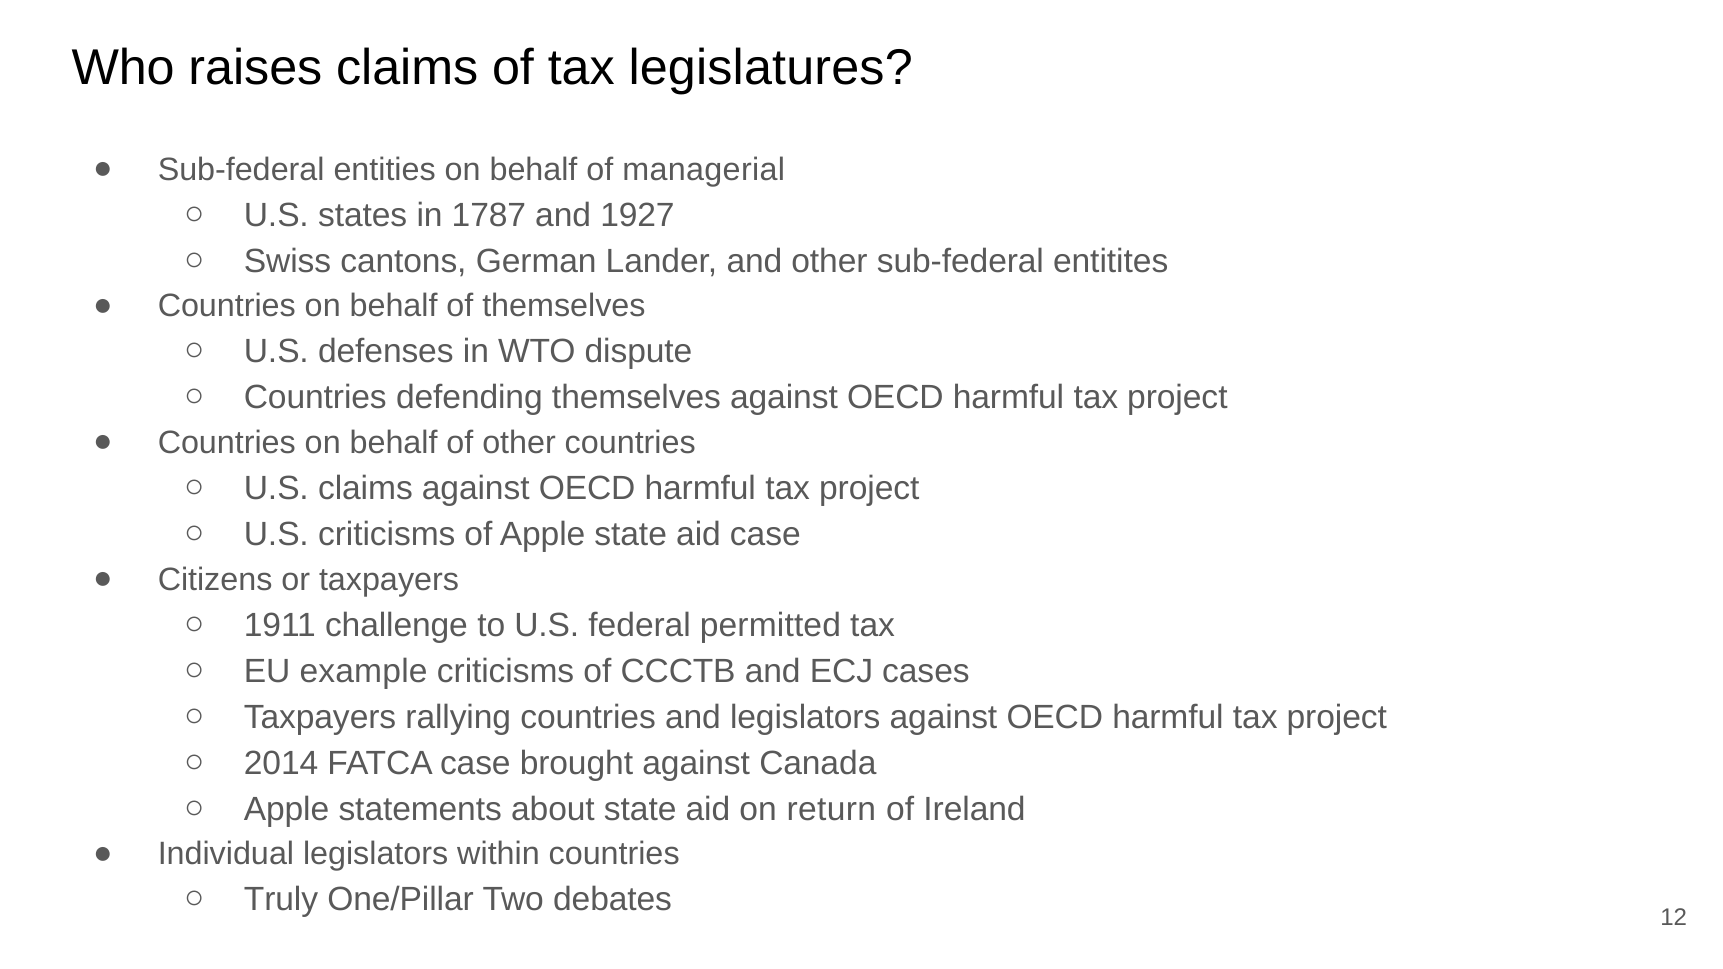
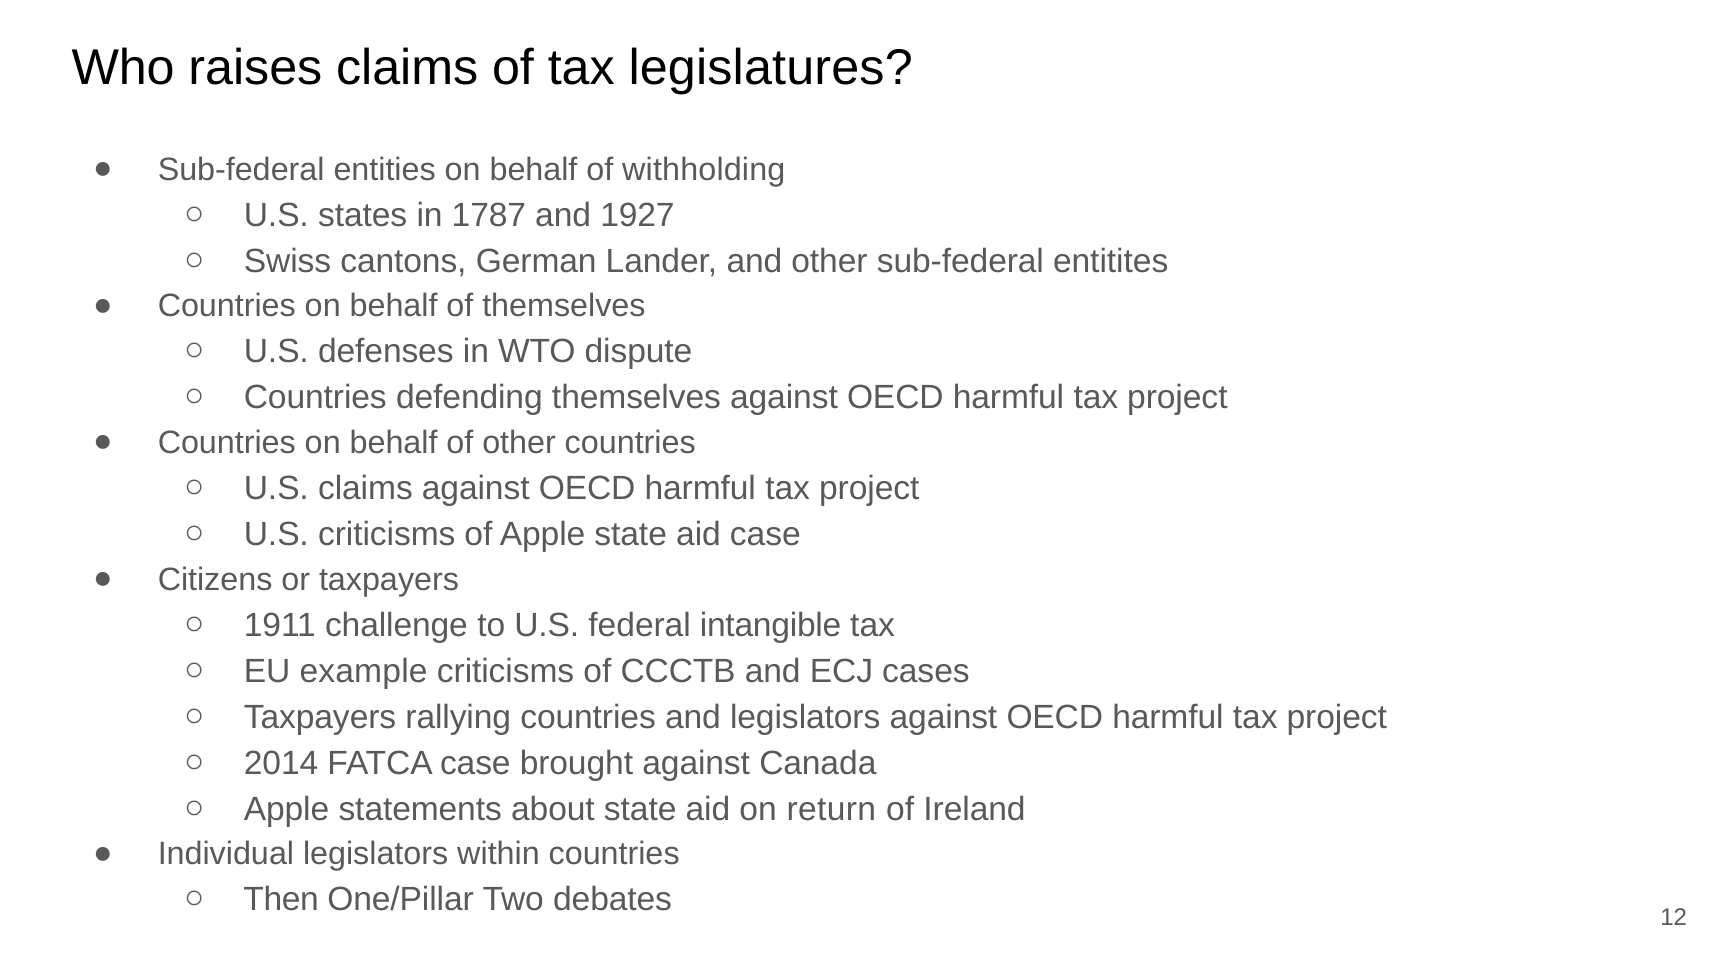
managerial: managerial -> withholding (704, 170)
permitted: permitted -> intangible (771, 625)
Truly: Truly -> Then (281, 900)
